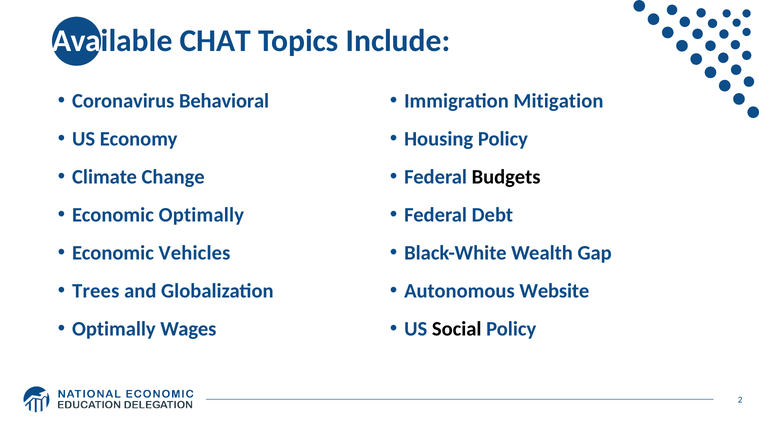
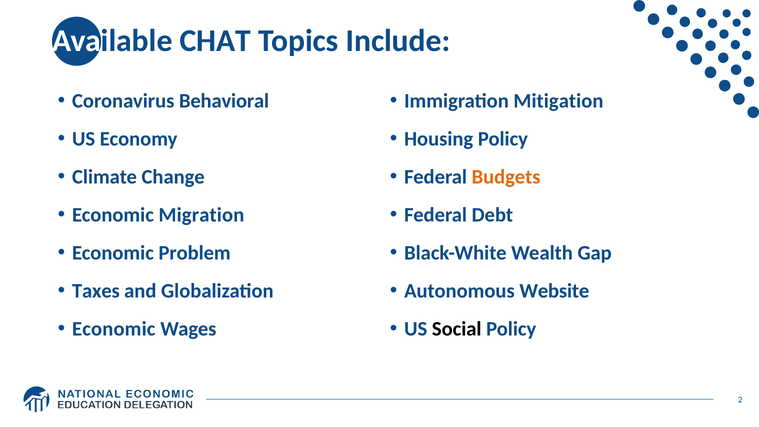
Budgets colour: black -> orange (506, 177)
Economic Optimally: Optimally -> Migration (201, 215)
Vehicles: Vehicles -> Problem (195, 253)
Trees: Trees -> Taxes (96, 291)
Optimally: Optimally -> Economic (114, 329)
